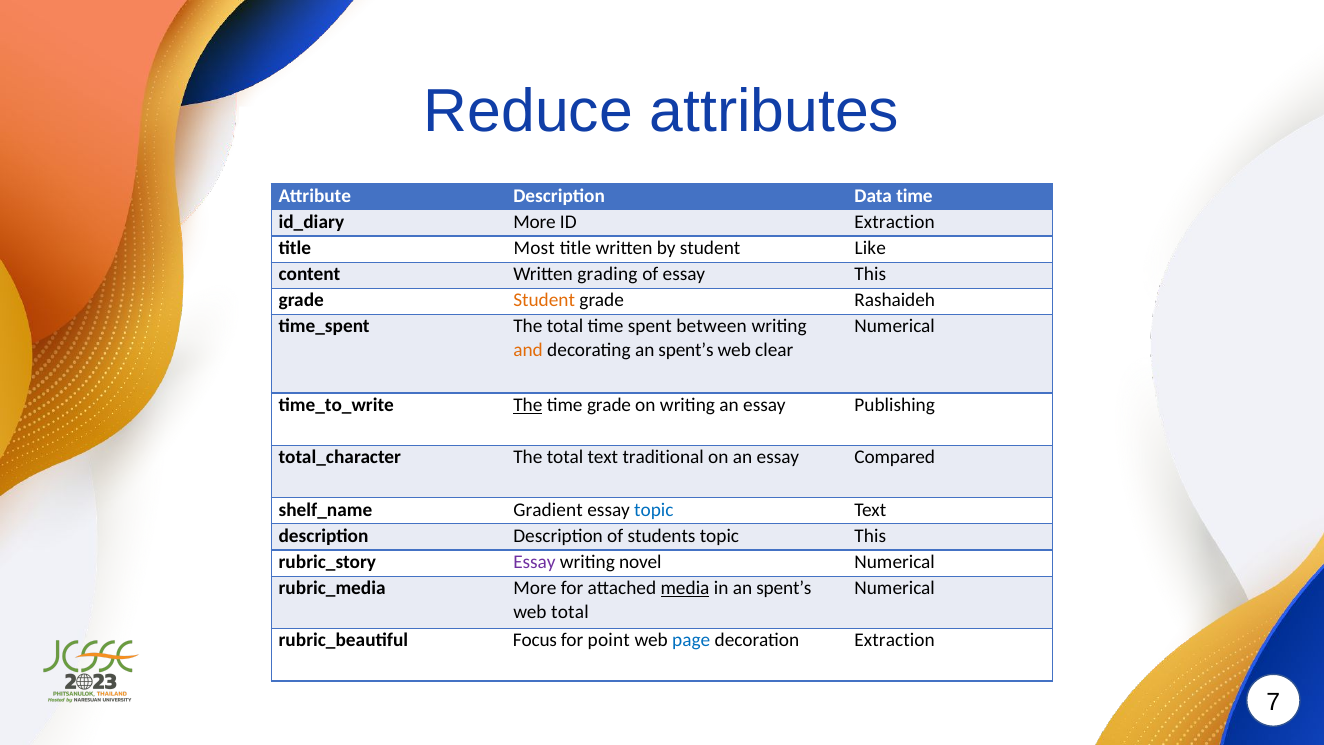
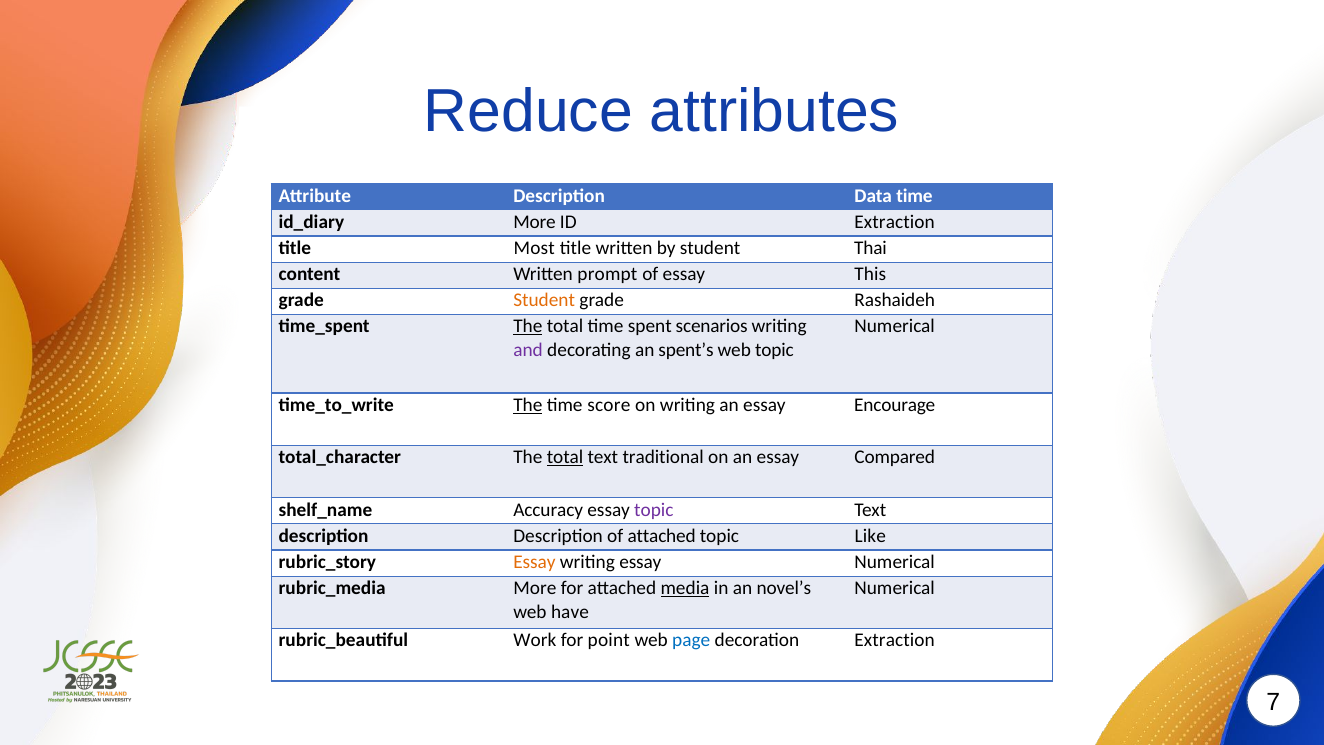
Like: Like -> Thai (870, 248)
grading: grading -> prompt (607, 274)
The underline: none -> present (528, 326)
between: between -> scenarios (712, 326)
and colour: orange -> purple (528, 350)
web clear: clear -> topic (774, 350)
time grade: grade -> score (609, 405)
Publishing: Publishing -> Encourage (895, 405)
total underline: none -> present (565, 457)
Gradient: Gradient -> Accuracy (548, 510)
topic colour: blue -> purple (654, 510)
of students: students -> attached (662, 536)
topic This: This -> Like (870, 536)
Essay colour: purple -> orange (534, 562)
writing novel: novel -> essay (640, 562)
in an spent’s: spent’s -> novel’s (784, 588)
web total: total -> have (570, 612)
Focus: Focus -> Work (535, 640)
